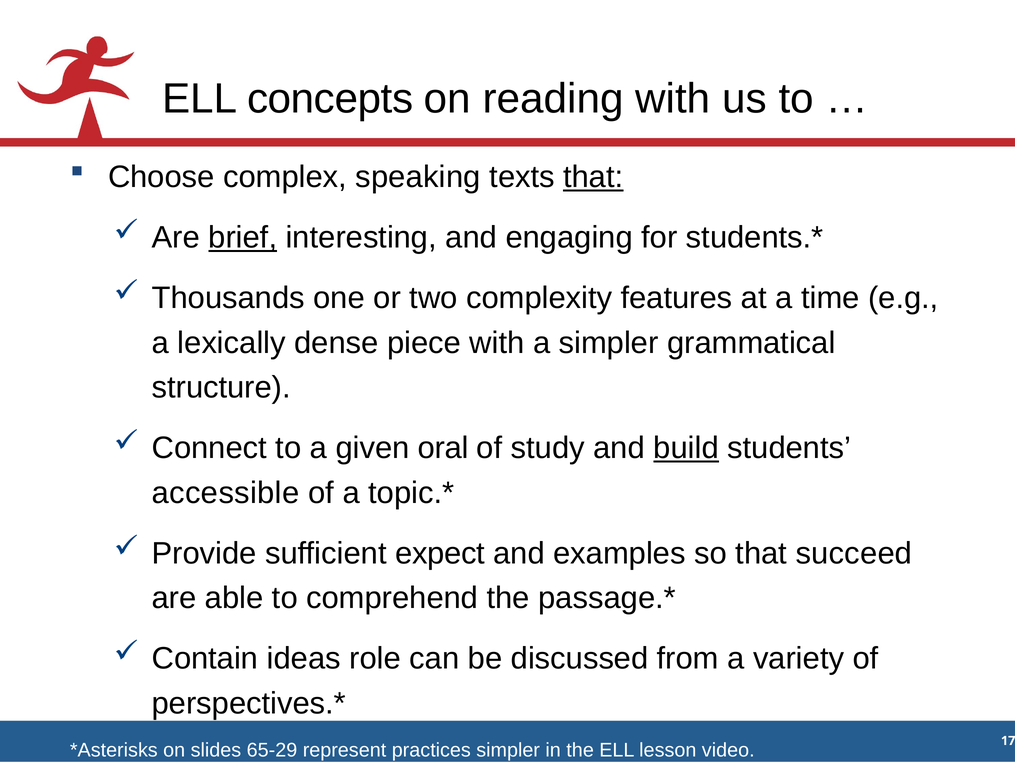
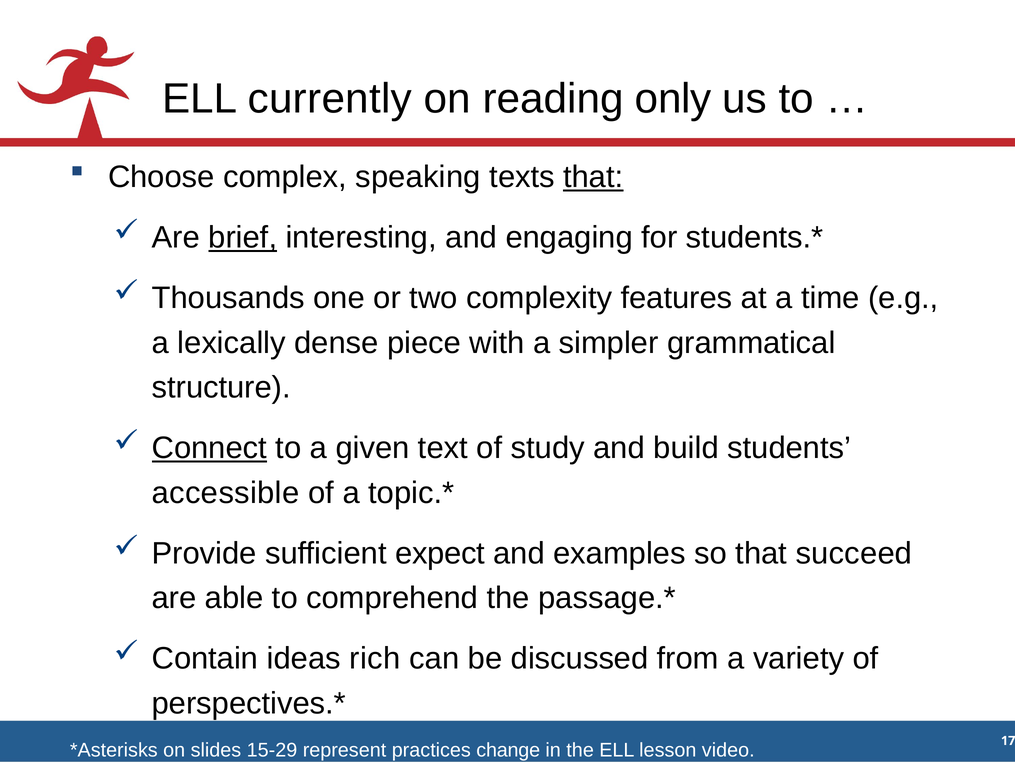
concepts: concepts -> currently (330, 99)
reading with: with -> only (673, 99)
Connect underline: none -> present (209, 448)
oral: oral -> text (443, 448)
build underline: present -> none (686, 448)
role: role -> rich (375, 658)
65-29: 65-29 -> 15-29 (272, 749)
practices simpler: simpler -> change (508, 749)
